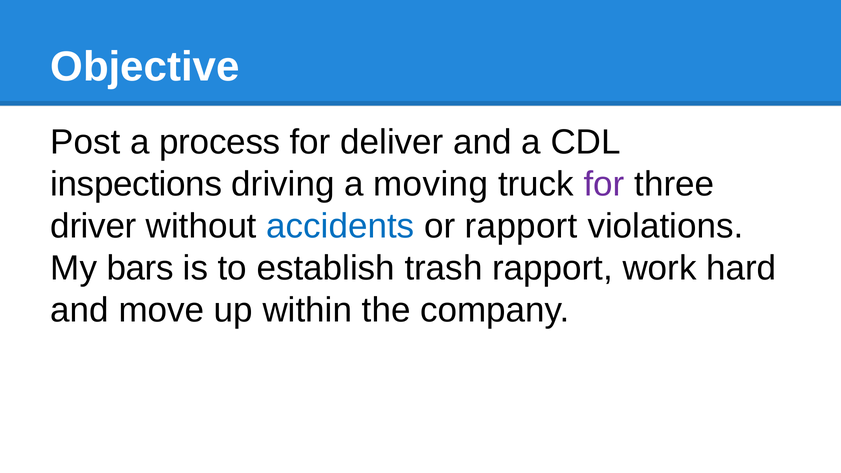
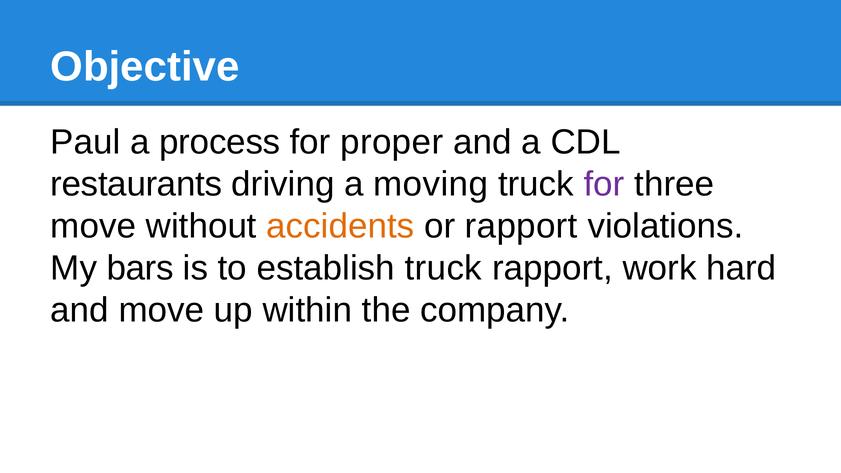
Post: Post -> Paul (85, 142)
deliver: deliver -> proper (392, 142)
inspections: inspections -> restaurants (136, 184)
driver: driver -> move (93, 226)
accidents colour: blue -> orange (340, 226)
establish trash: trash -> truck (443, 268)
